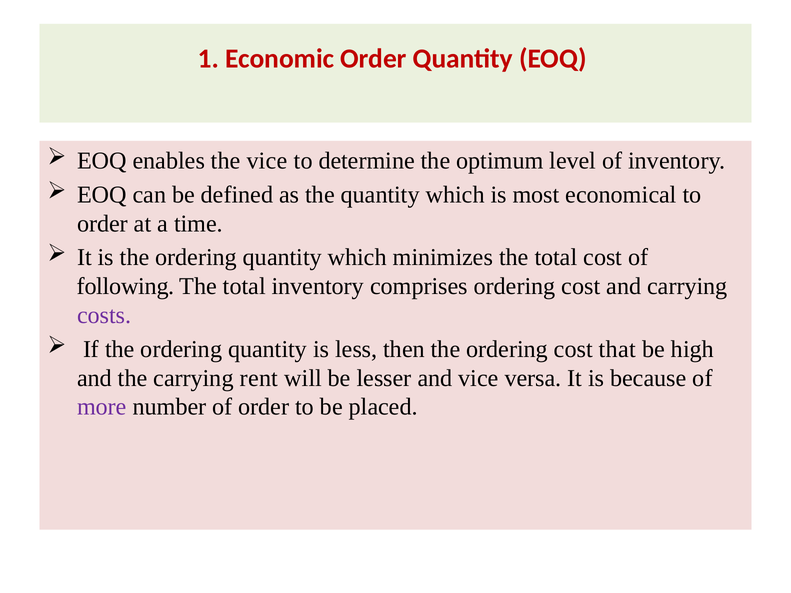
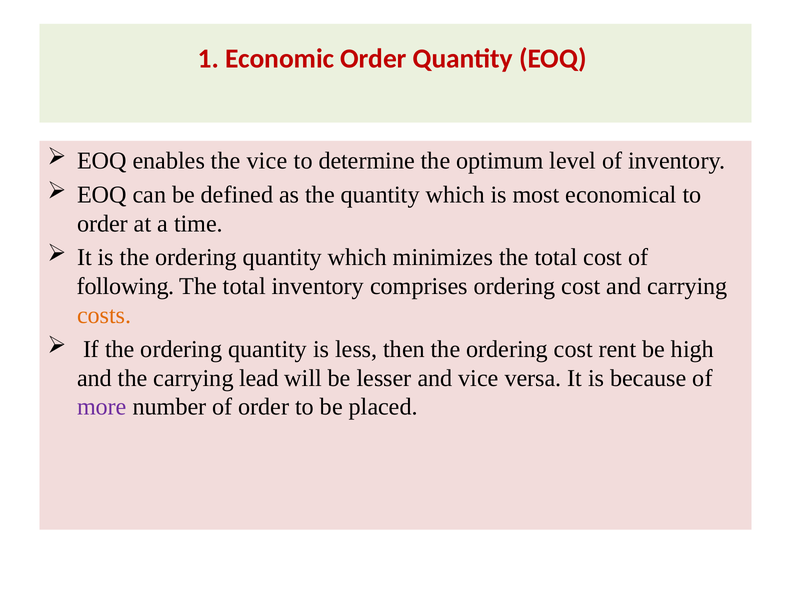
costs colour: purple -> orange (104, 315)
that: that -> rent (617, 349)
rent: rent -> lead (259, 378)
